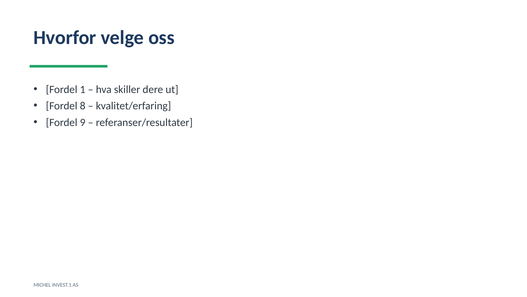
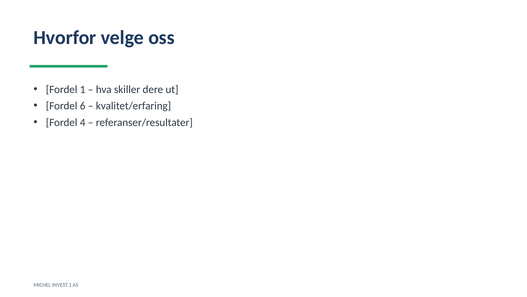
8: 8 -> 6 (83, 106)
9: 9 -> 4 (83, 122)
